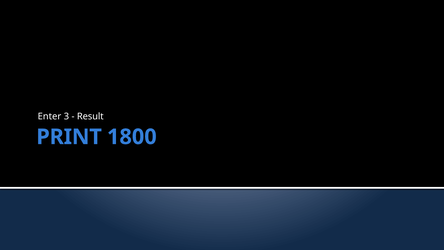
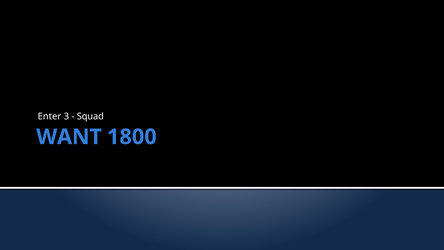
Result: Result -> Squad (90, 116)
PRINT: PRINT -> WANT (69, 137)
